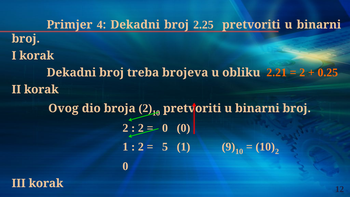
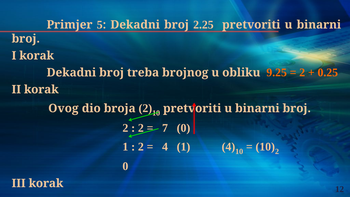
4: 4 -> 5 (100, 25)
brojeva: brojeva -> brojnog (185, 73)
2.21: 2.21 -> 9.25 (277, 73)
0: 0 -> 7 (165, 128)
5: 5 -> 4 (165, 147)
1 9: 9 -> 4 (228, 147)
